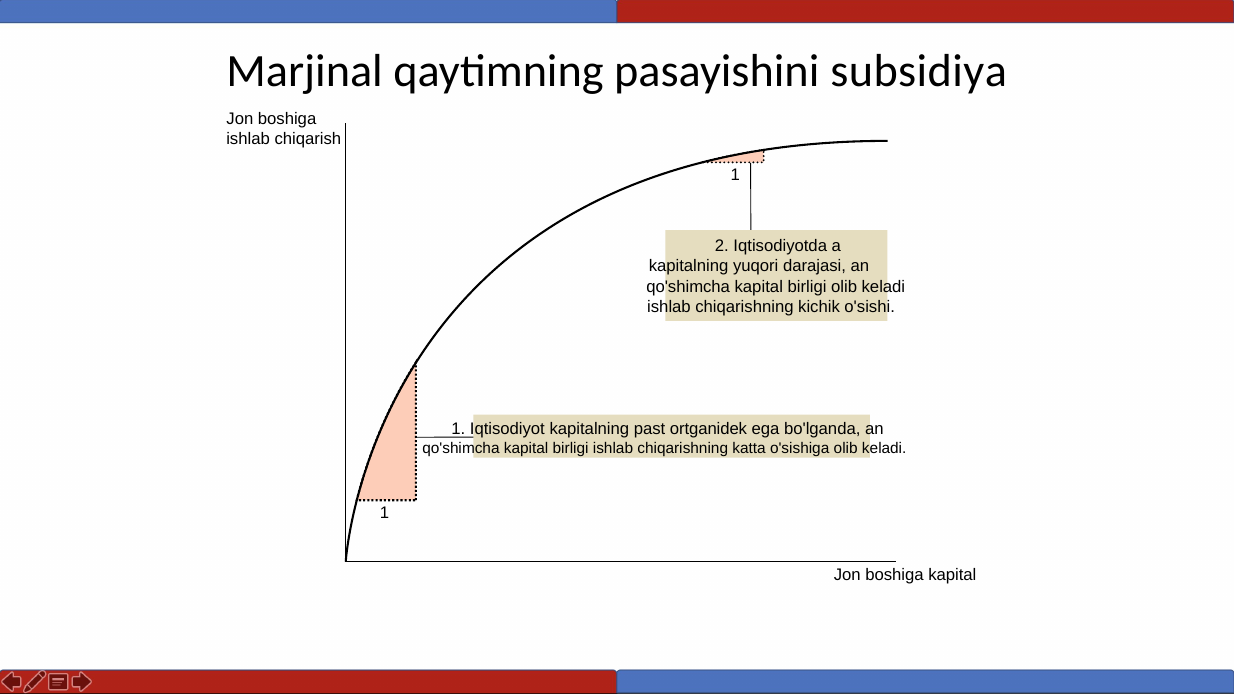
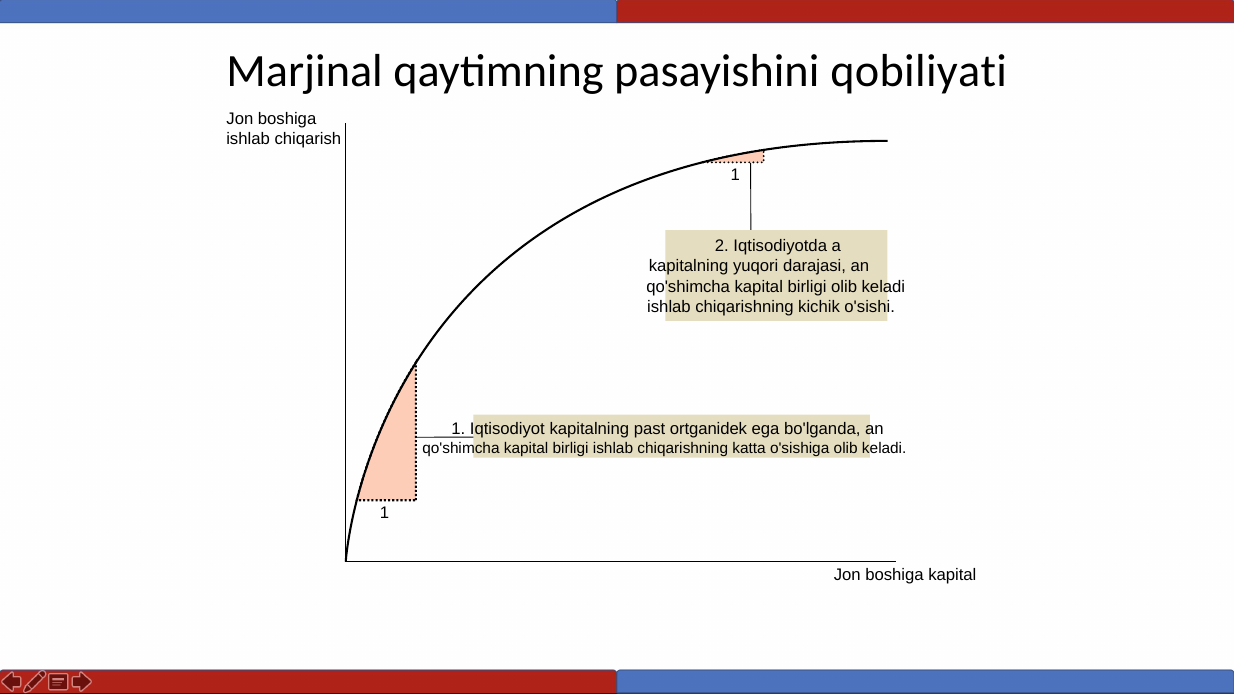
subsidiya: subsidiya -> qobiliyati (919, 71)
